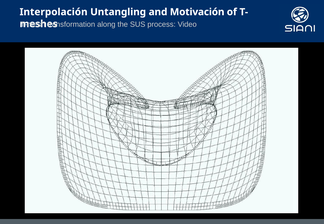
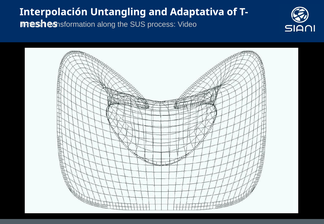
Motivación: Motivación -> Adaptativa (197, 12)
